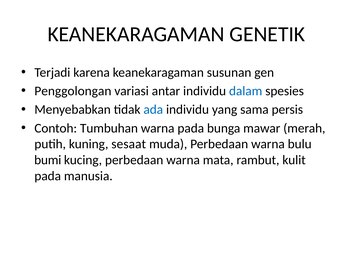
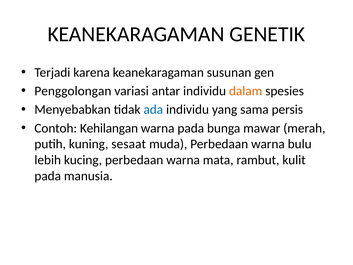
dalam colour: blue -> orange (246, 91)
Tumbuhan: Tumbuhan -> Kehilangan (109, 128)
bumi: bumi -> lebih (48, 160)
